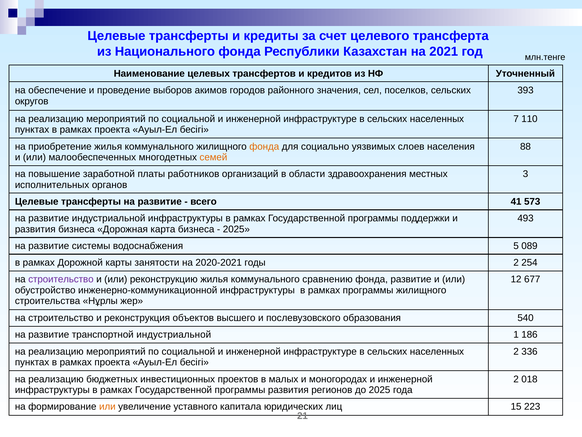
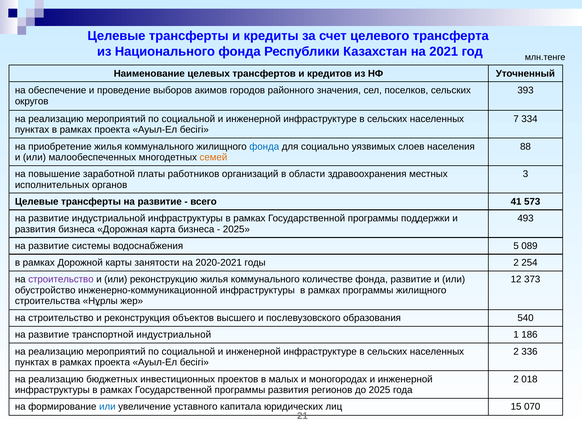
110: 110 -> 334 (529, 119)
фонда colour: orange -> blue (264, 146)
сравнению: сравнению -> количестве (328, 279)
677: 677 -> 373 (532, 279)
или colour: orange -> blue (107, 406)
223: 223 -> 070 (532, 406)
